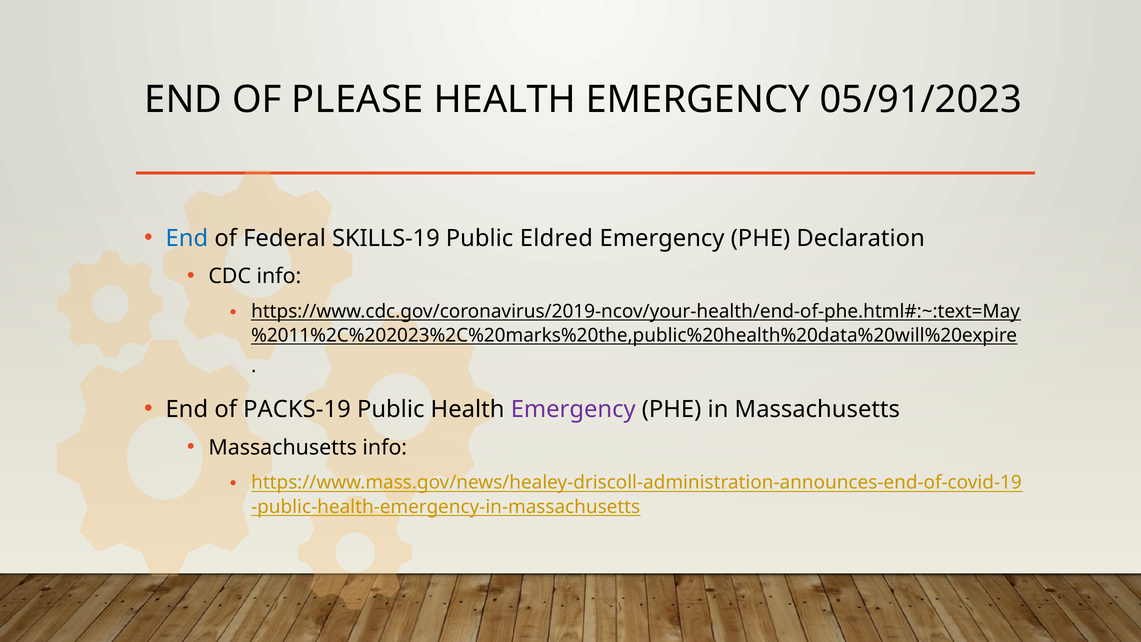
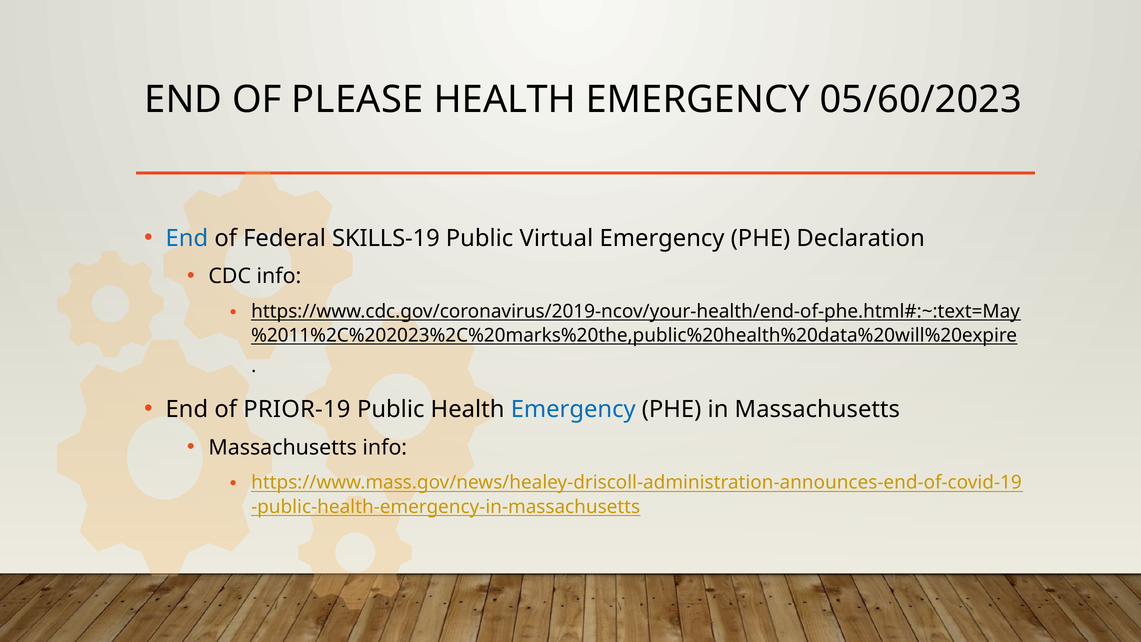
05/91/2023: 05/91/2023 -> 05/60/2023 (921, 100)
Eldred: Eldred -> Virtual (556, 238)
PACKS-19: PACKS-19 -> PRIOR-19 (297, 409)
Emergency colour: purple -> blue (573, 409)
